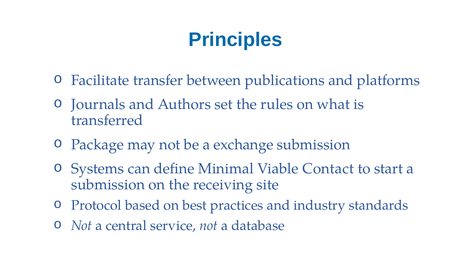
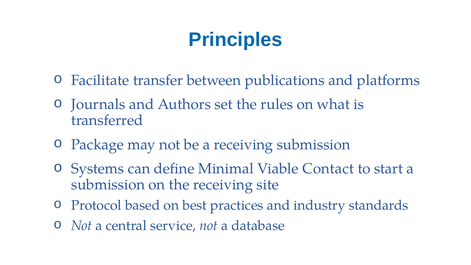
a exchange: exchange -> receiving (244, 144)
